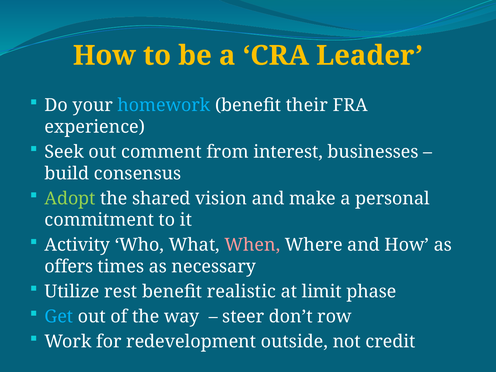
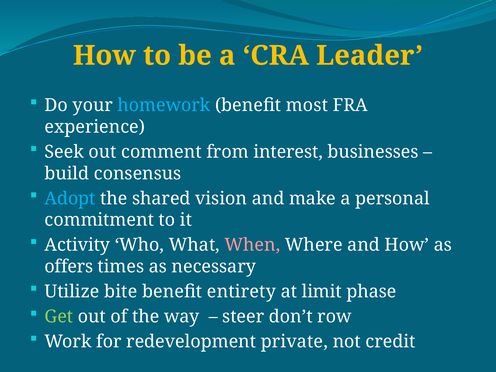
their: their -> most (307, 105)
Adopt colour: light green -> light blue (70, 198)
rest: rest -> bite (121, 292)
realistic: realistic -> entirety (241, 292)
Get colour: light blue -> light green (59, 317)
outside: outside -> private (294, 342)
